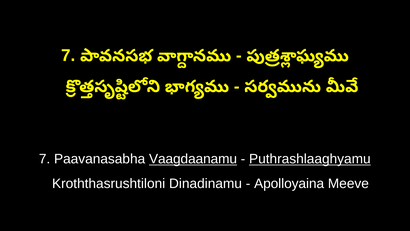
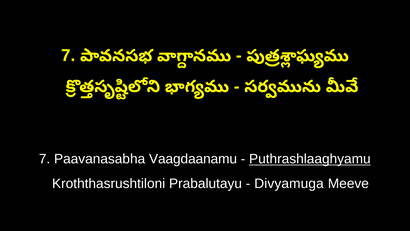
Vaagdaanamu underline: present -> none (193, 159)
Dinadinamu: Dinadinamu -> Prabalutayu (206, 183)
Apolloyaina: Apolloyaina -> Divyamuga (289, 183)
